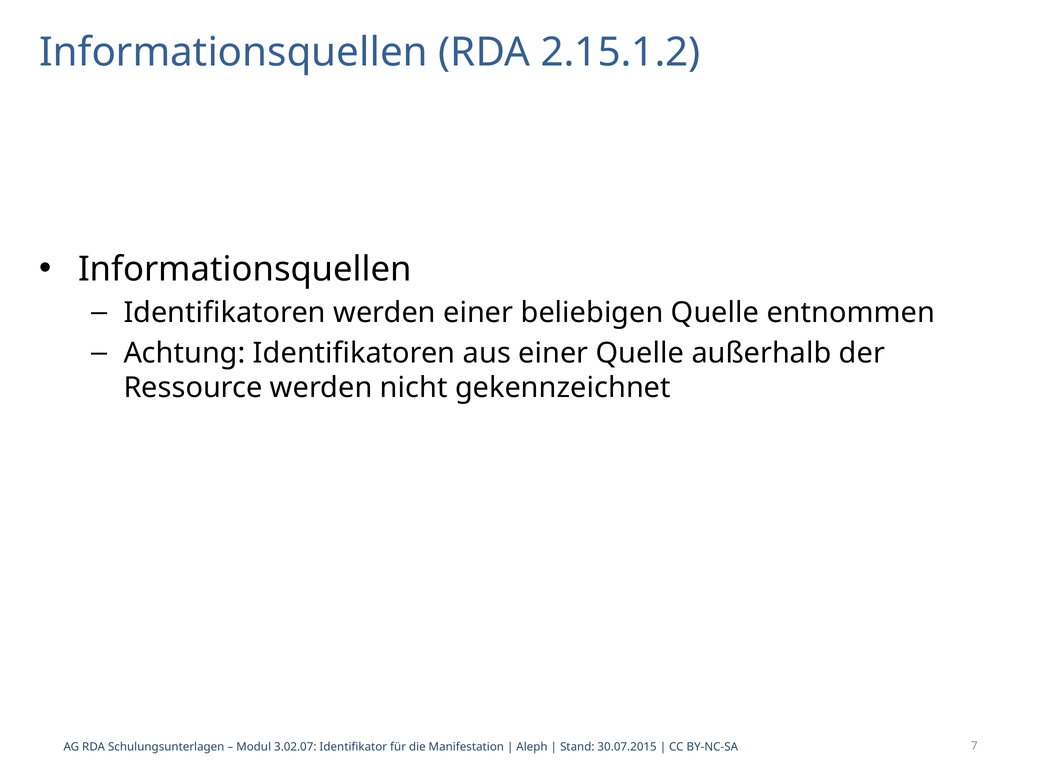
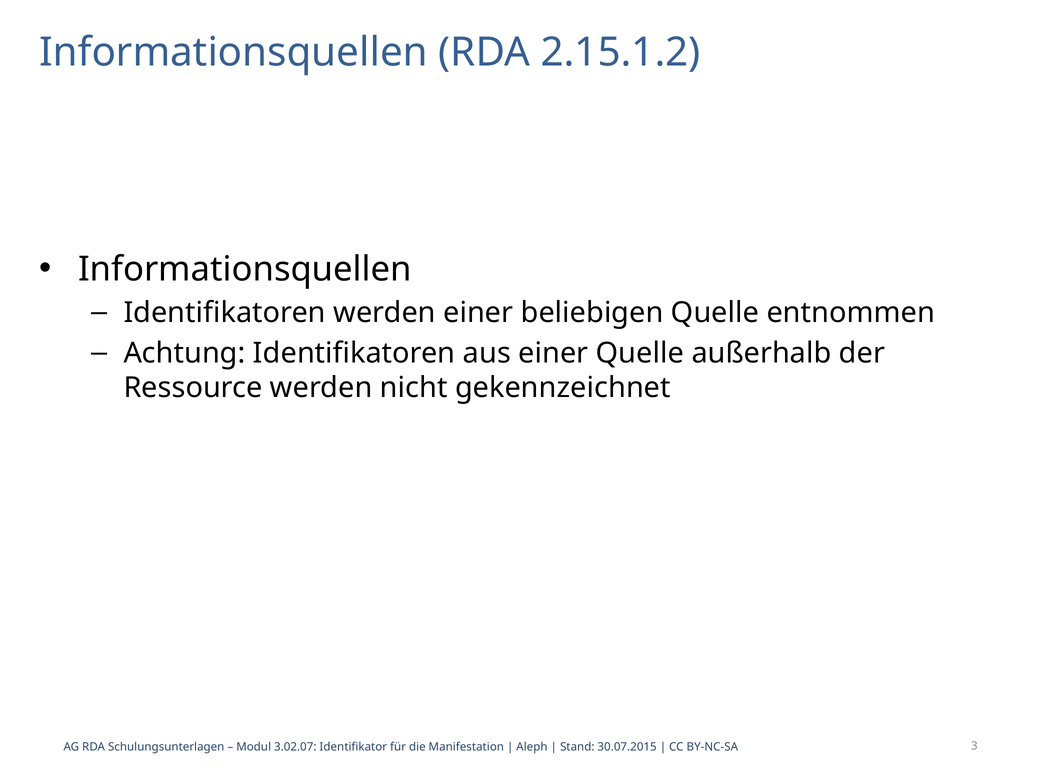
7: 7 -> 3 (974, 746)
